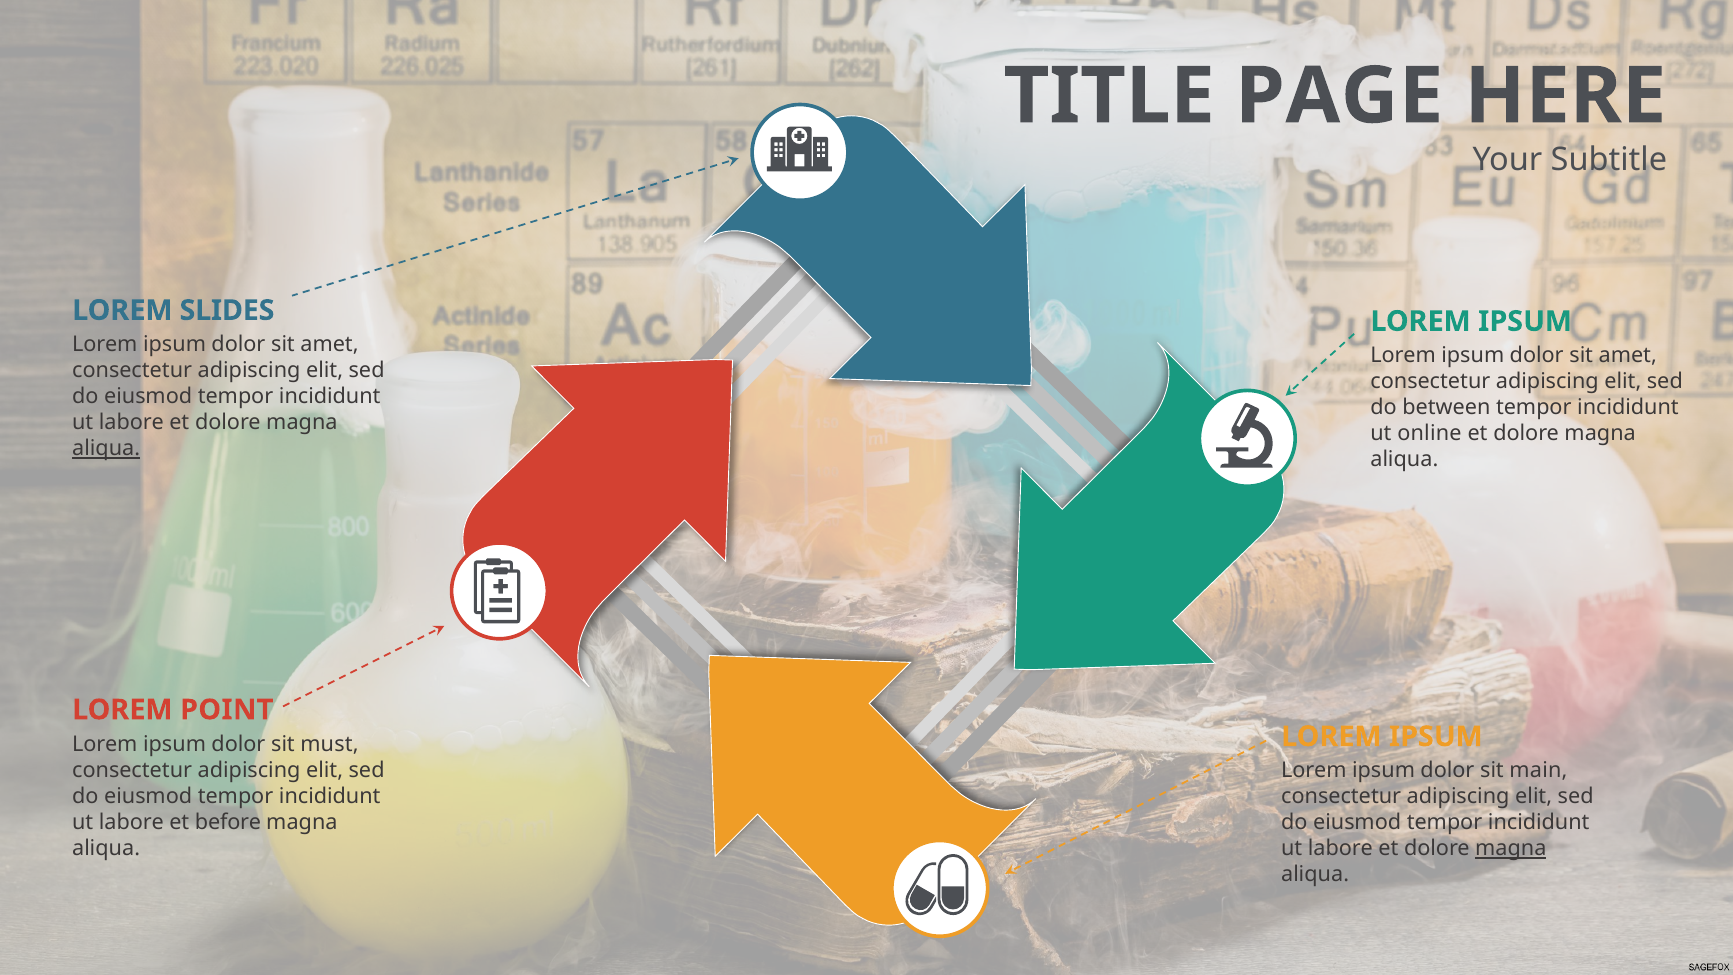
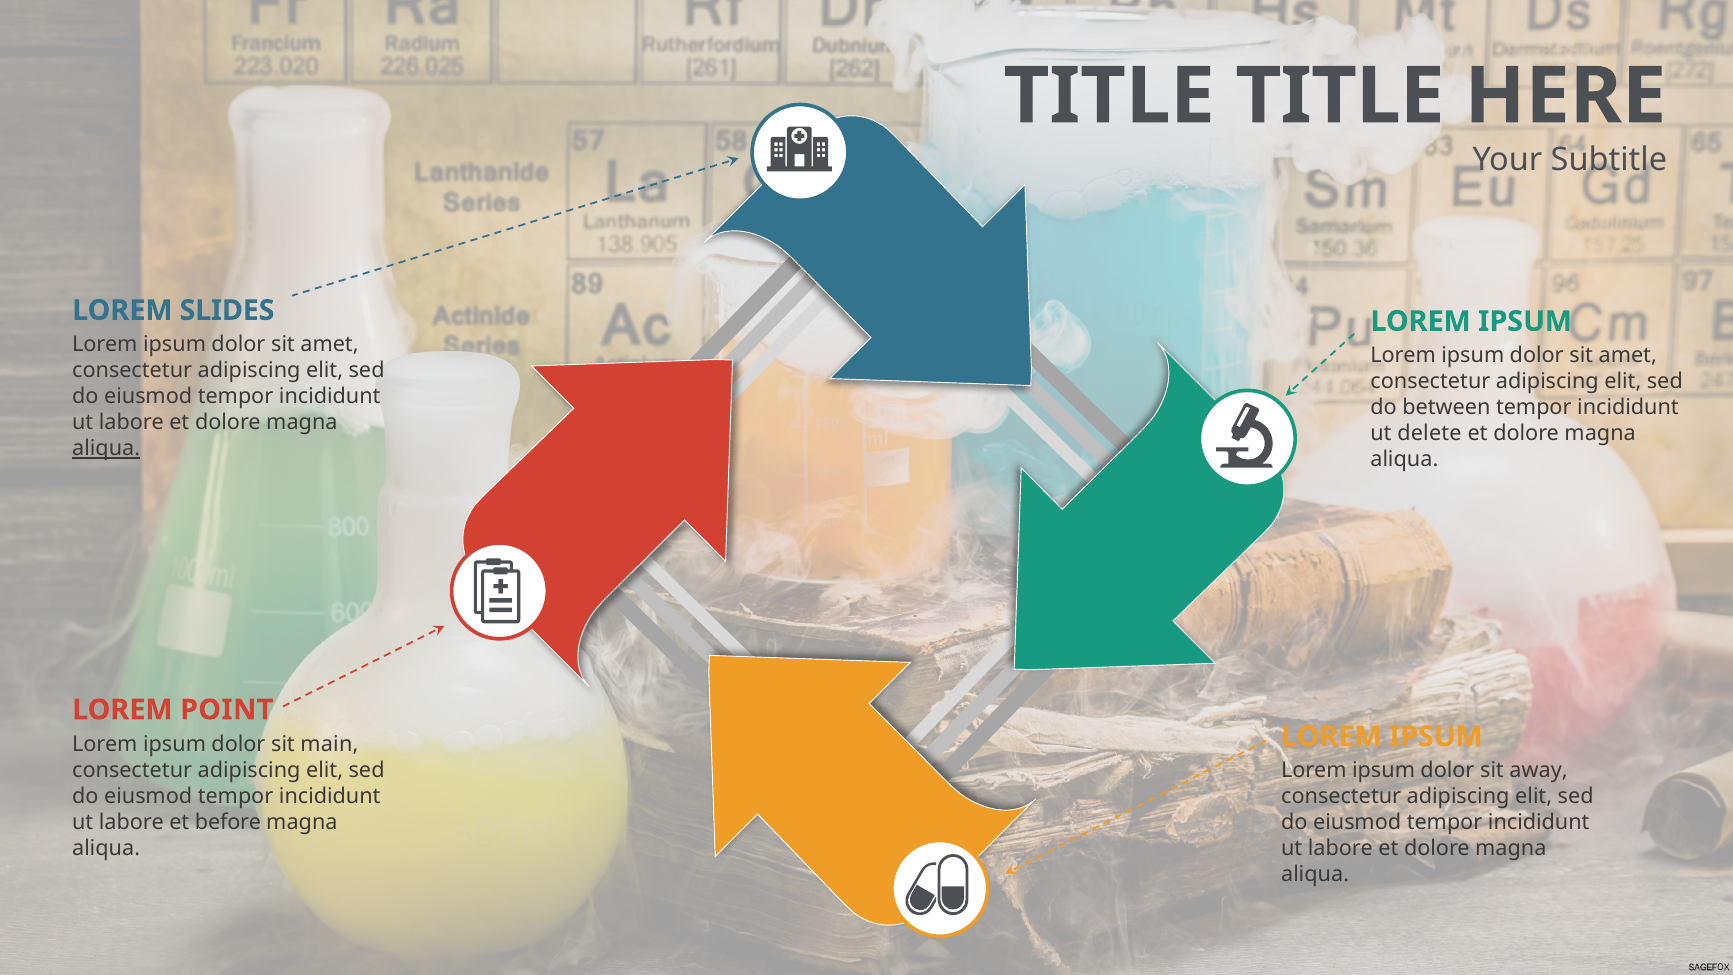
TITLE PAGE: PAGE -> TITLE (1340, 96)
online: online -> delete (1429, 433)
must: must -> main (329, 744)
main: main -> away (1539, 771)
magna underline: present -> none (1511, 849)
